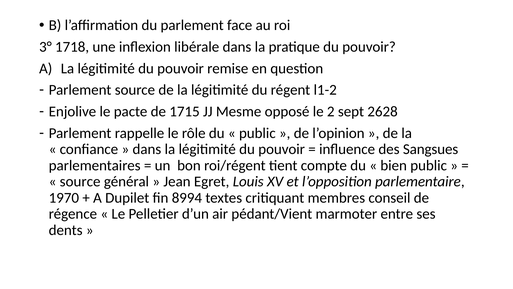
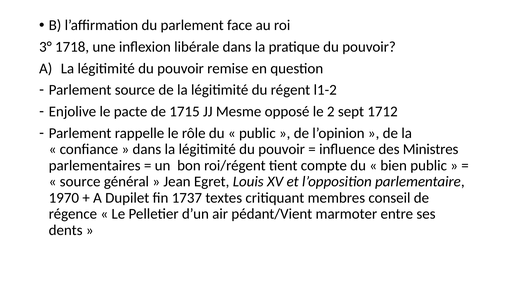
2628: 2628 -> 1712 (383, 111)
Sangsues: Sangsues -> Ministres (431, 149)
8994: 8994 -> 1737 (187, 198)
